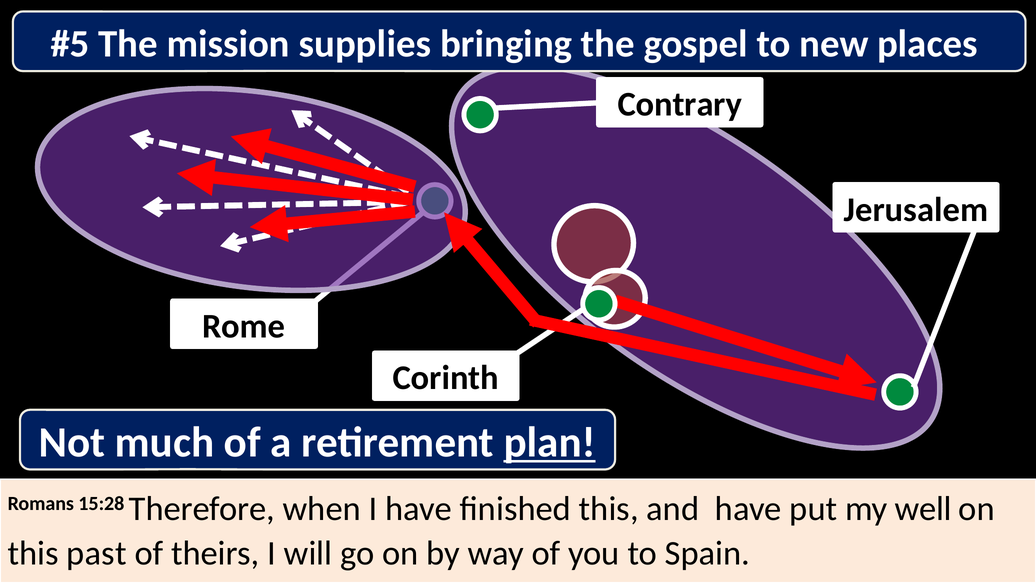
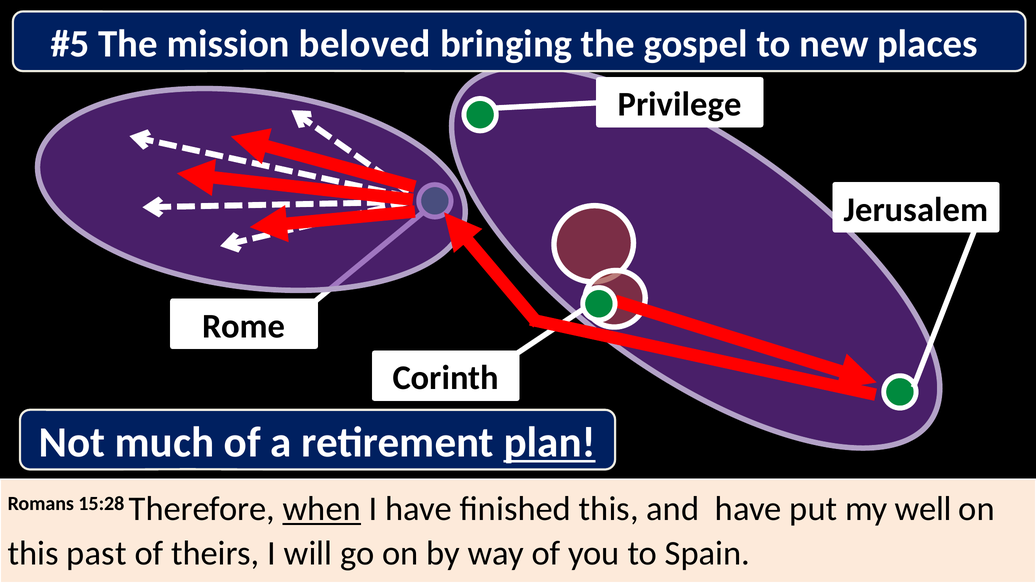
supplies: supplies -> beloved (365, 44)
Contrary: Contrary -> Privilege (680, 104)
when underline: none -> present (322, 509)
